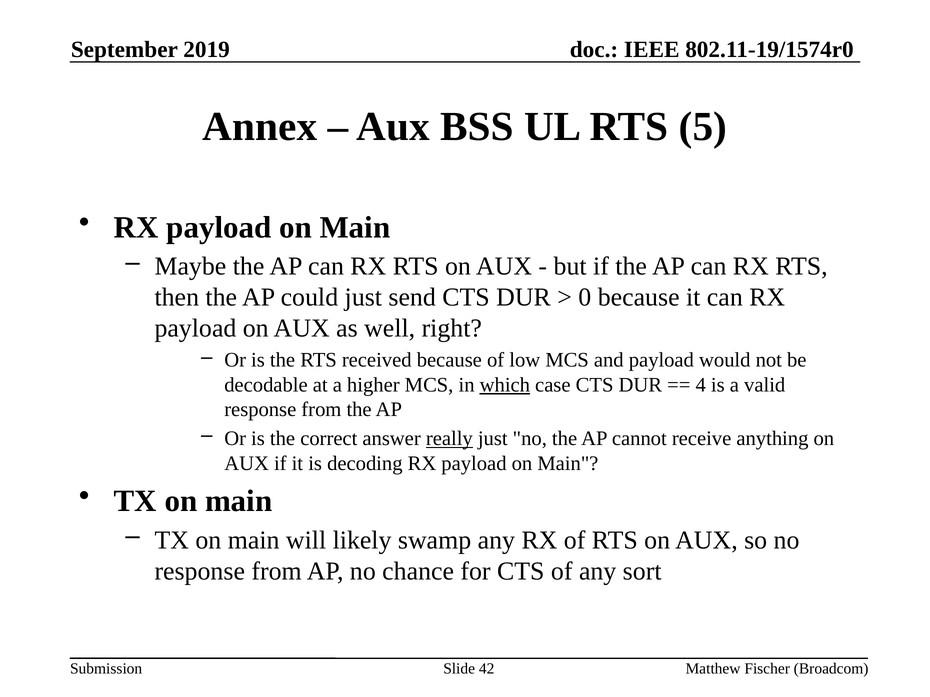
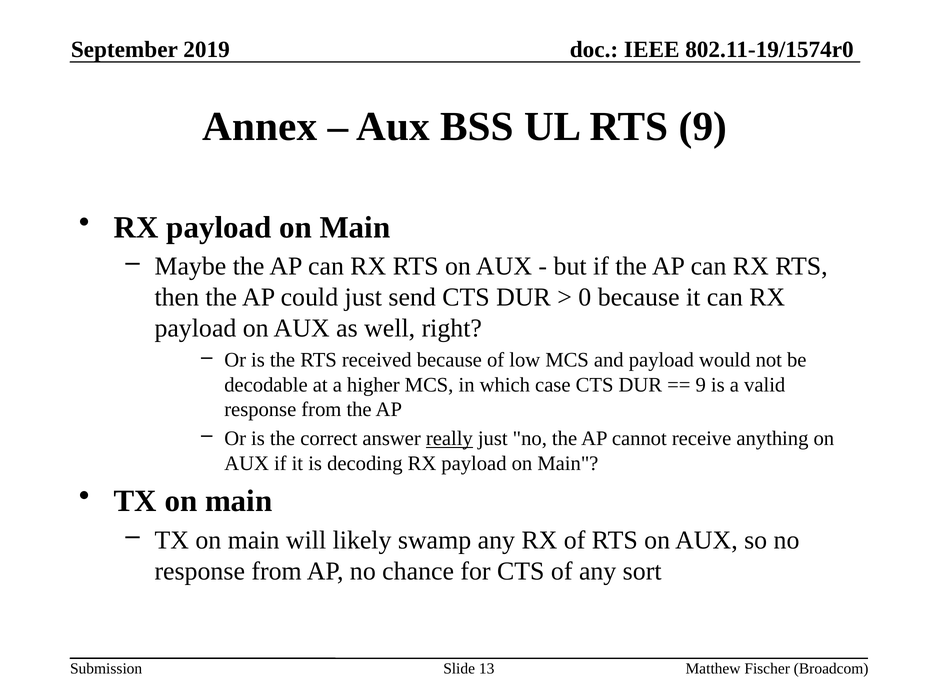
RTS 5: 5 -> 9 (703, 127)
which underline: present -> none (505, 385)
4: 4 -> 9 (701, 385)
42: 42 -> 13 (487, 669)
